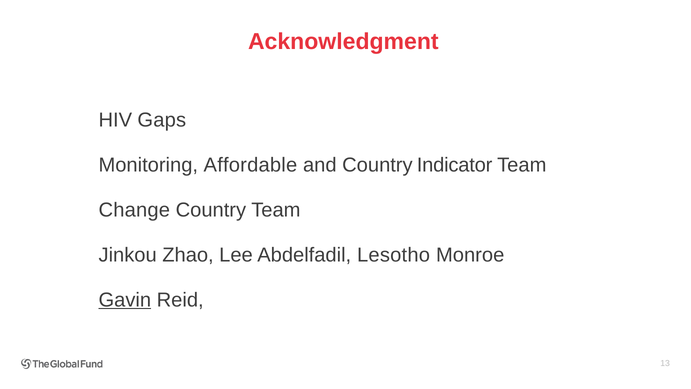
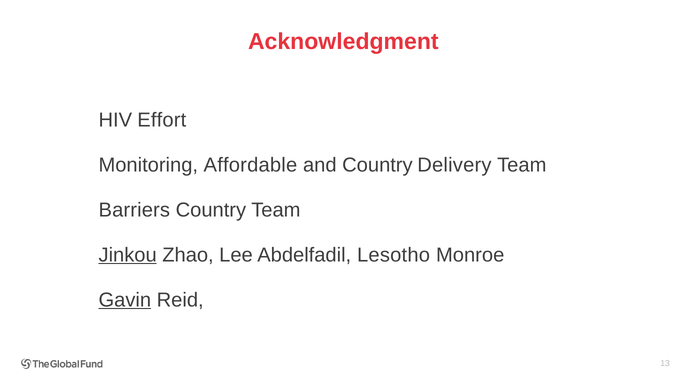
Gaps: Gaps -> Effort (162, 120)
Indicator: Indicator -> Delivery (454, 165)
Change: Change -> Barriers (134, 210)
Jinkou underline: none -> present (128, 255)
